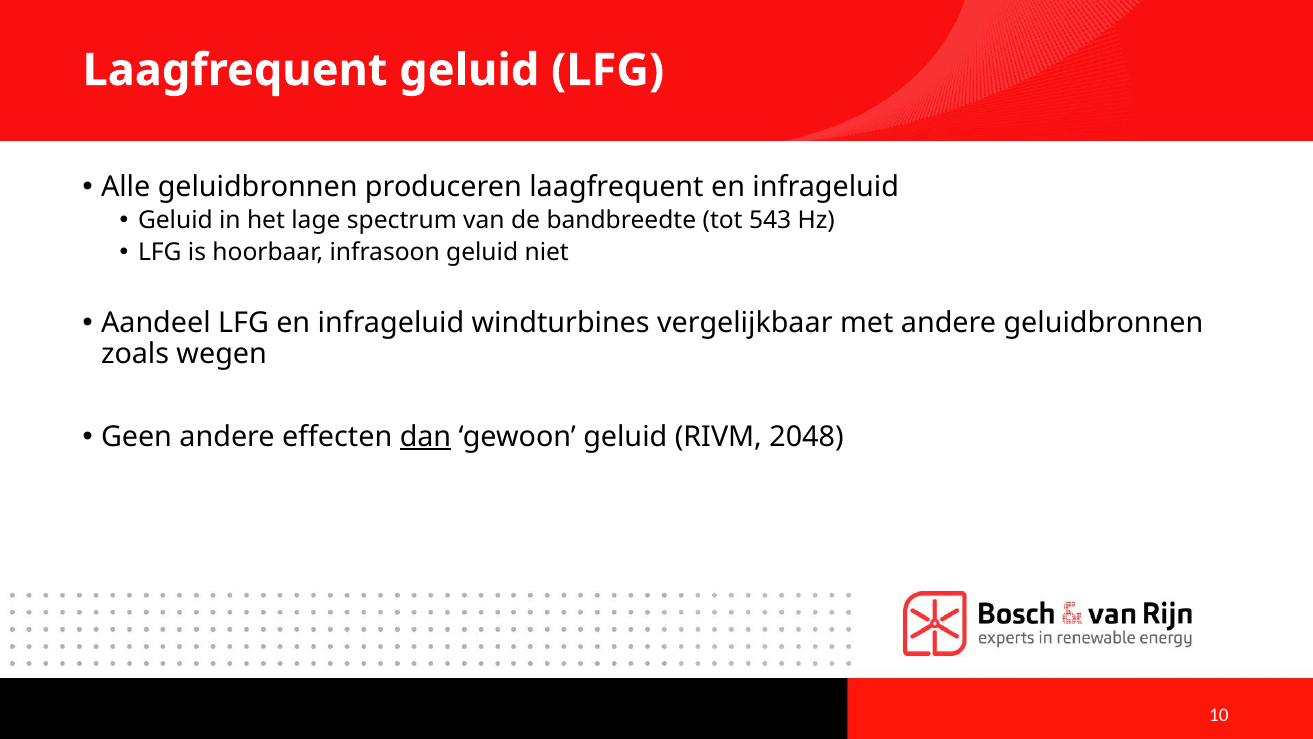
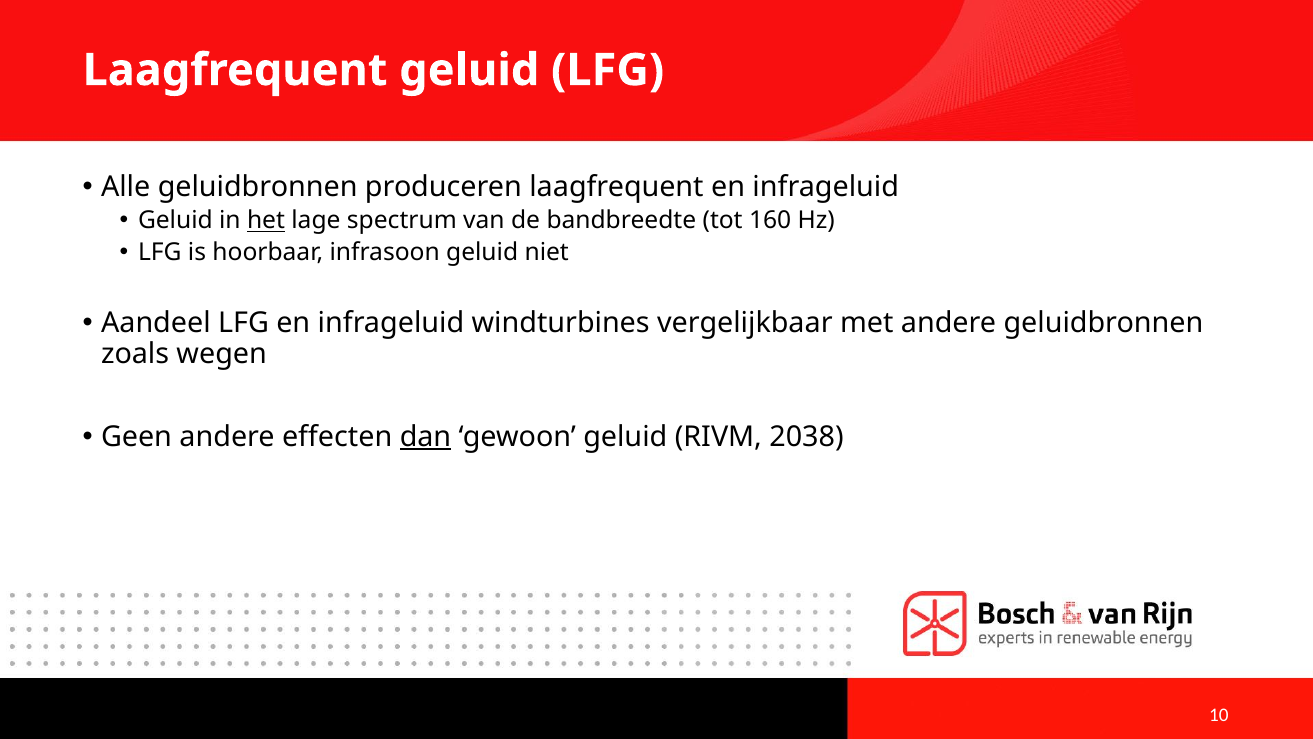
het underline: none -> present (266, 221)
543: 543 -> 160 (770, 221)
2048: 2048 -> 2038 (807, 437)
